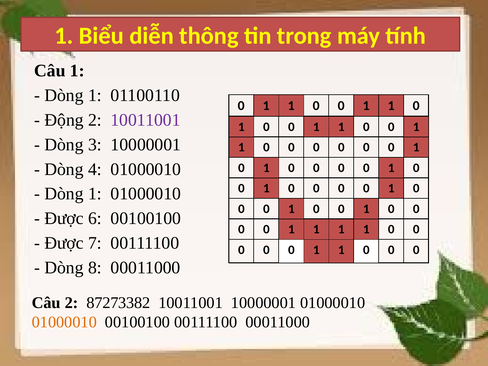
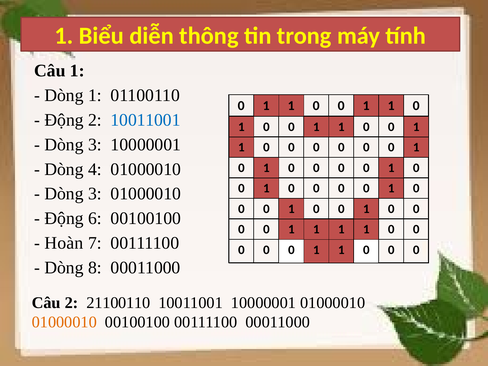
10011001 colour: purple -> blue (146, 120)
1: 1 -> 3 (95, 194)
Được: Được -> Động (64, 218)
Được: Được -> Hoàn (64, 243)
87273382: 87273382 -> 21100110 (118, 303)
